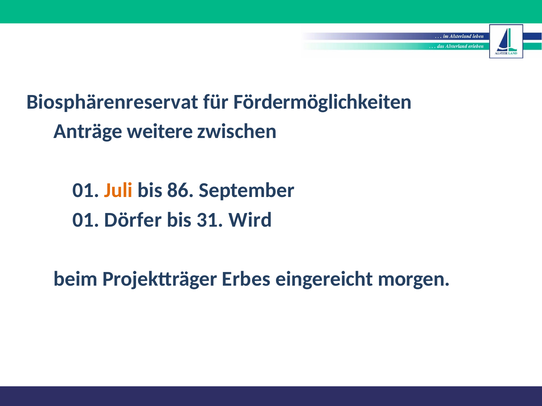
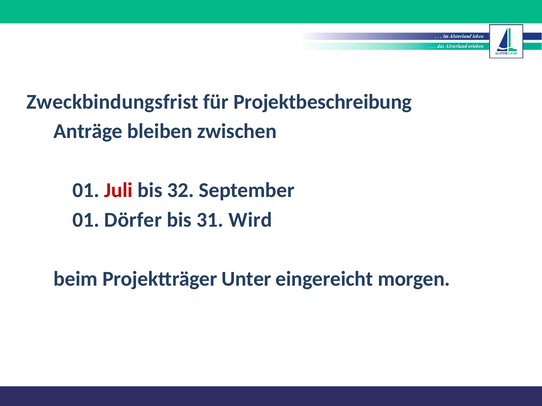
Biosphärenreservat: Biosphärenreservat -> Zweckbindungsfrist (112, 102)
Fördermöglichkeiten: Fördermöglichkeiten -> Projektbeschreibung (323, 102)
weitere: weitere -> bleiben (160, 131)
Juli colour: orange -> red (119, 190)
86: 86 -> 32 (181, 190)
Erbes: Erbes -> Unter (246, 279)
